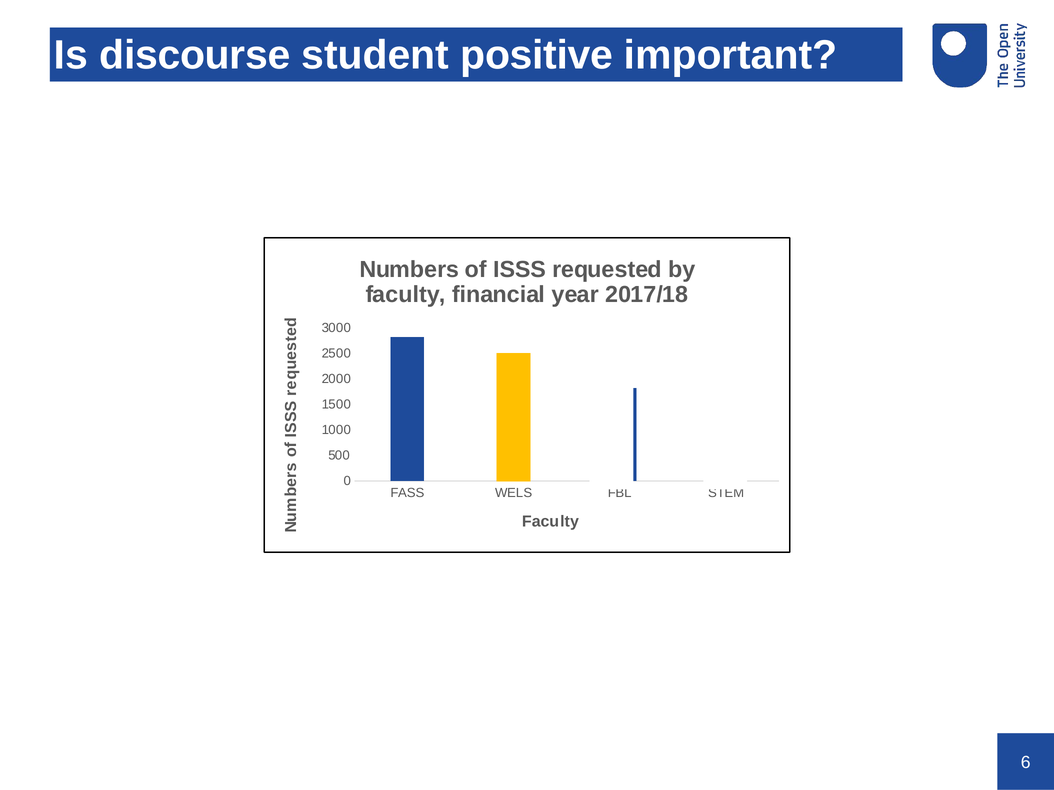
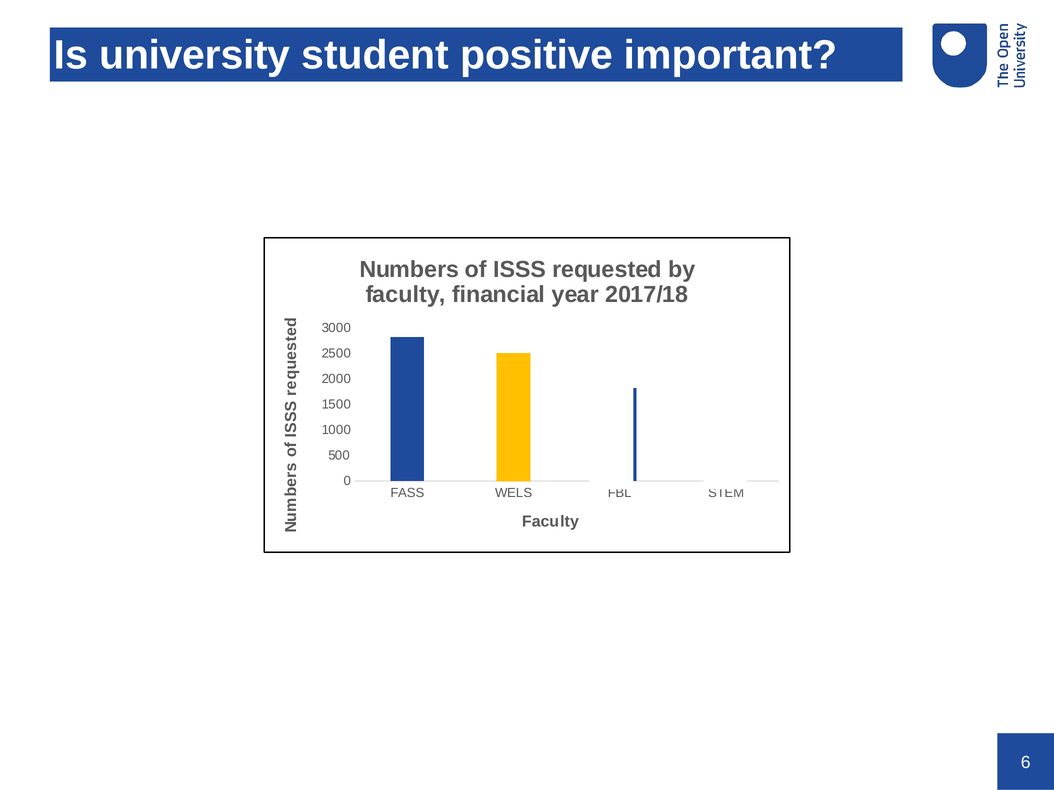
discourse: discourse -> university (195, 55)
